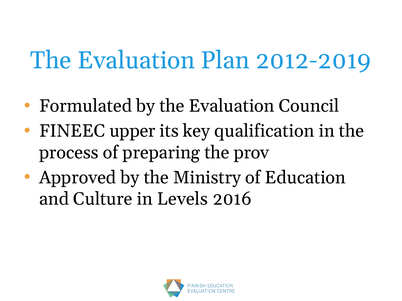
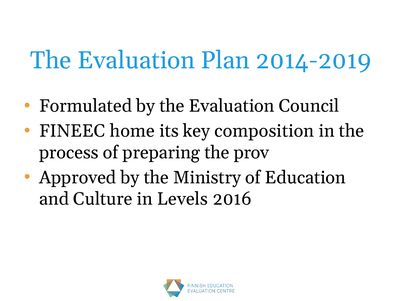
2012-2019: 2012-2019 -> 2014-2019 (313, 61)
upper: upper -> home (132, 131)
qualification: qualification -> composition (264, 131)
